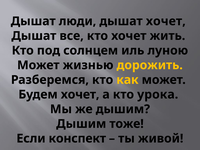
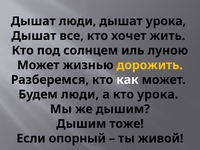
дышат хочет: хочет -> урока (166, 21)
как colour: yellow -> white (127, 80)
Будем хочет: хочет -> люди (80, 94)
конспект: конспект -> опорный (77, 138)
